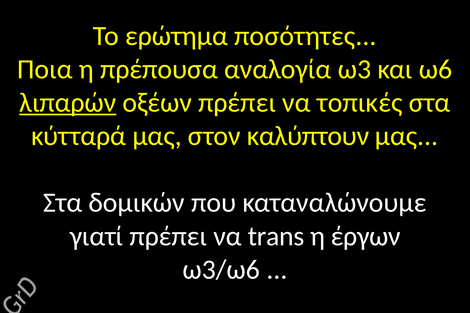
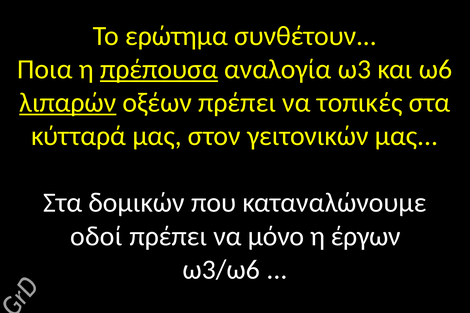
ποσότητες: ποσότητες -> συνθέτουν (306, 36)
πρέπουσα underline: none -> present (159, 69)
καλύπτουν: καλύπτουν -> γειτονικών (308, 136)
γιατί: γιατί -> οδοί (96, 236)
trans: trans -> μόνο (276, 236)
